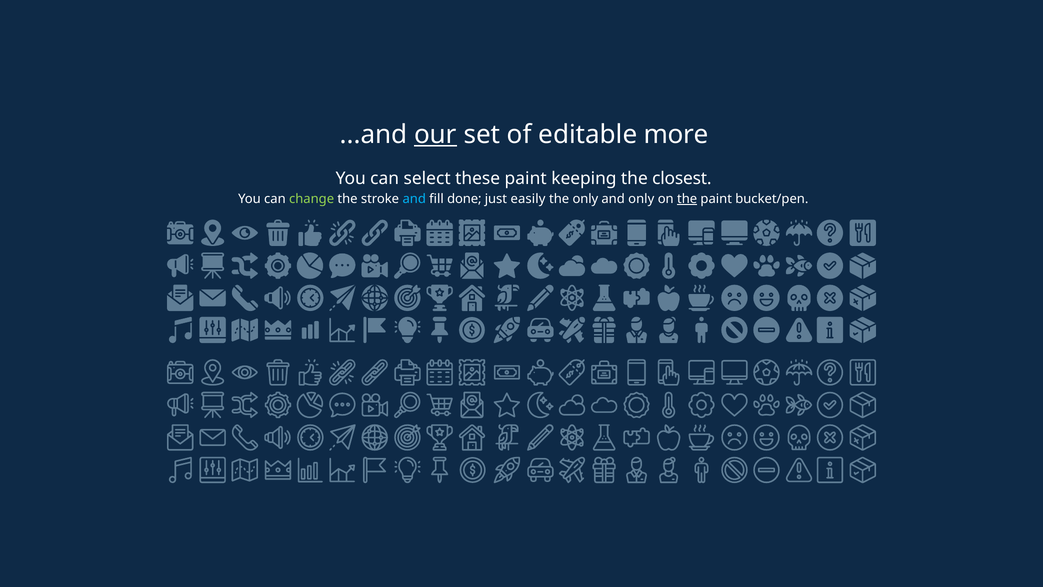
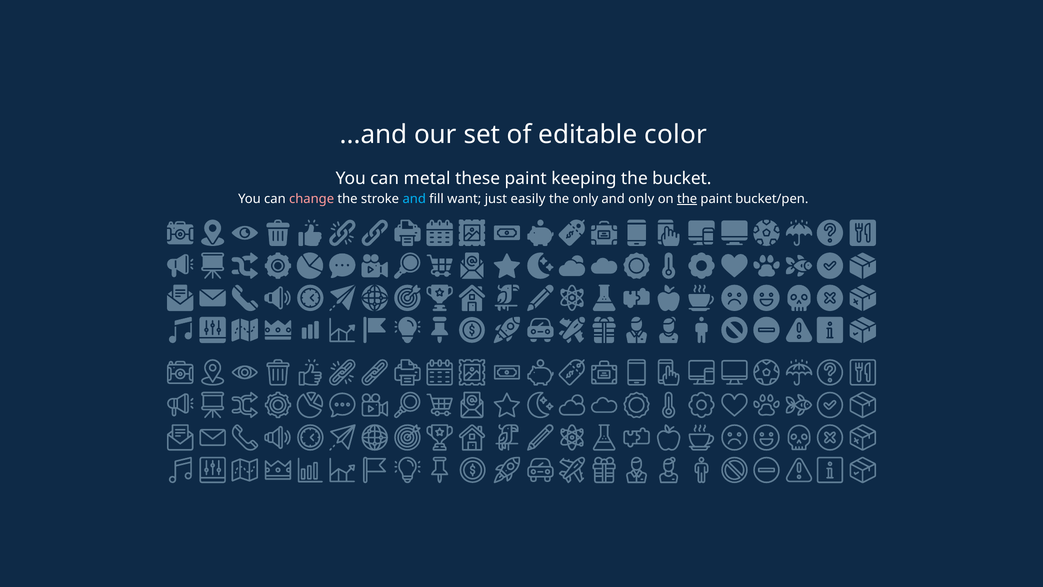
our underline: present -> none (435, 134)
more: more -> color (676, 134)
select: select -> metal (427, 179)
closest: closest -> bucket (682, 179)
change colour: light green -> pink (312, 199)
done: done -> want (464, 199)
